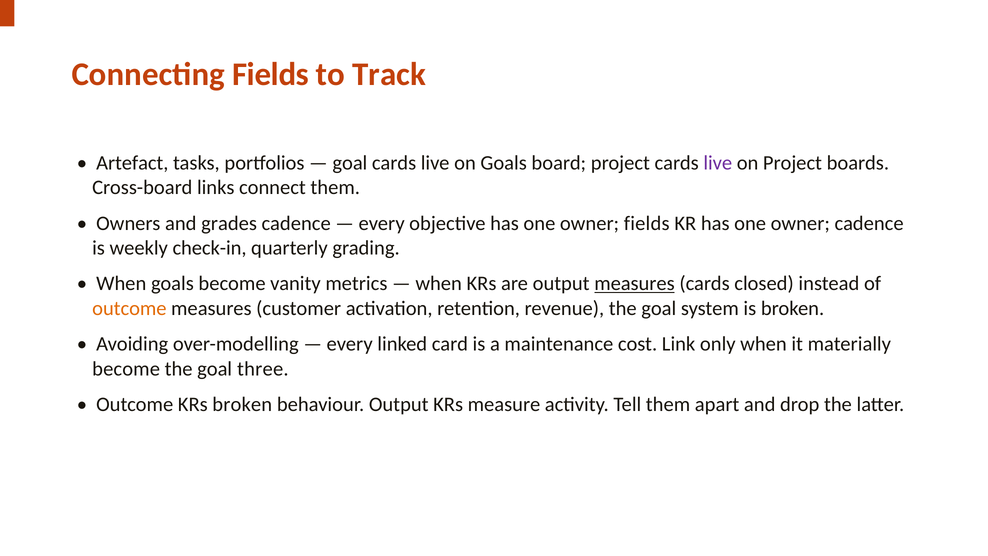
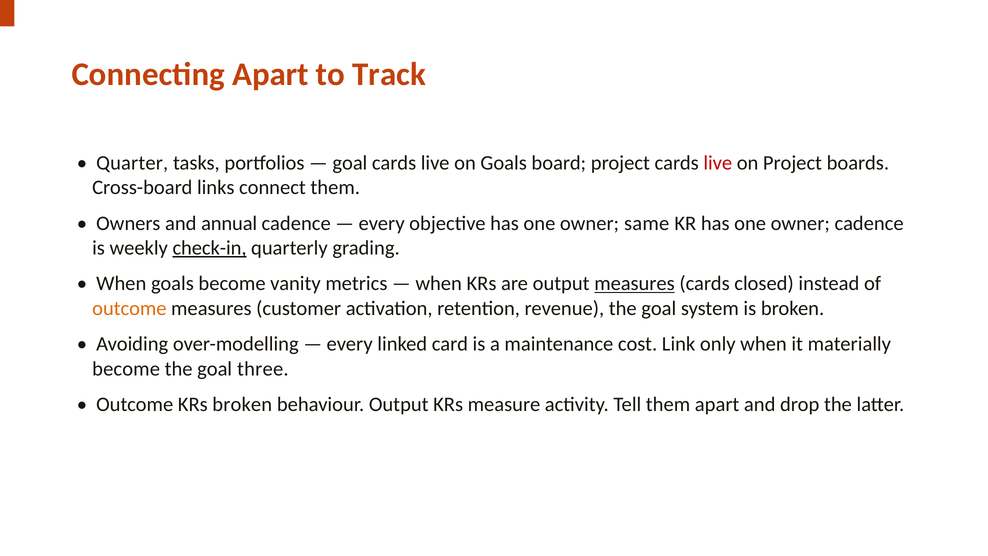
Connecting Fields: Fields -> Apart (270, 74)
Artefact: Artefact -> Quarter (132, 163)
live colour: purple -> red (718, 163)
grades: grades -> annual (229, 223)
owner fields: fields -> same (647, 223)
check-in underline: none -> present (210, 248)
